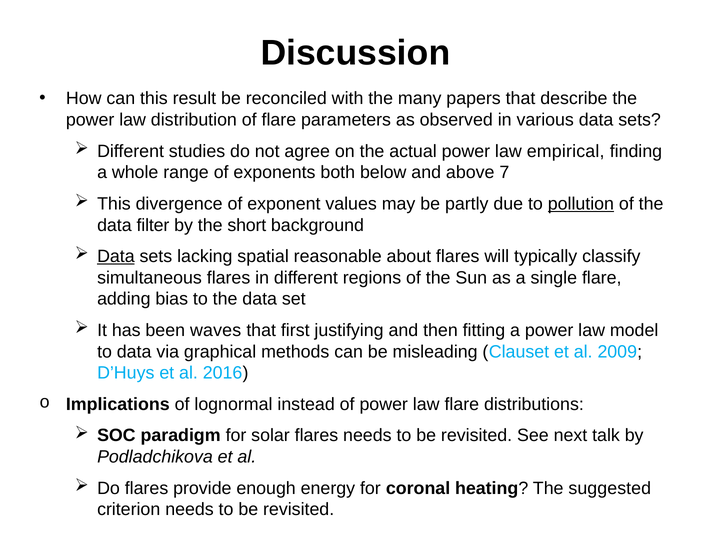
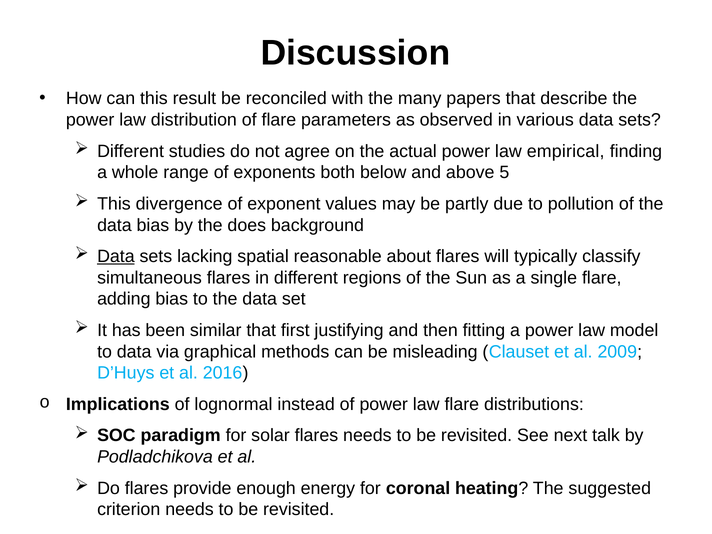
7: 7 -> 5 (504, 173)
pollution underline: present -> none (581, 204)
data filter: filter -> bias (153, 225)
short: short -> does (247, 225)
waves: waves -> similar (216, 330)
